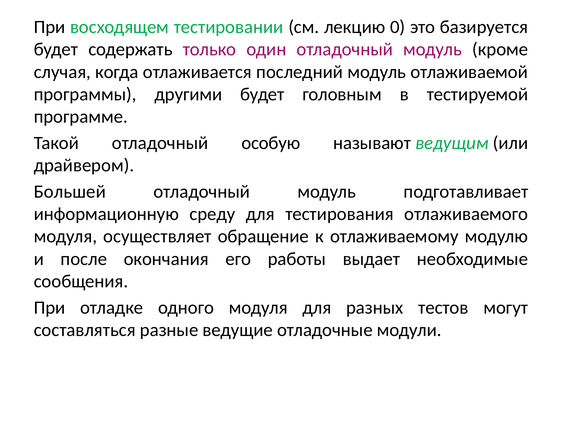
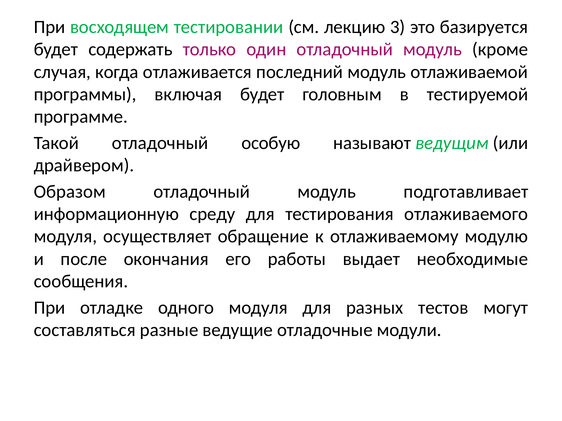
0: 0 -> 3 (398, 27)
другими: другими -> включая (188, 94)
Большей: Большей -> Образом (70, 192)
